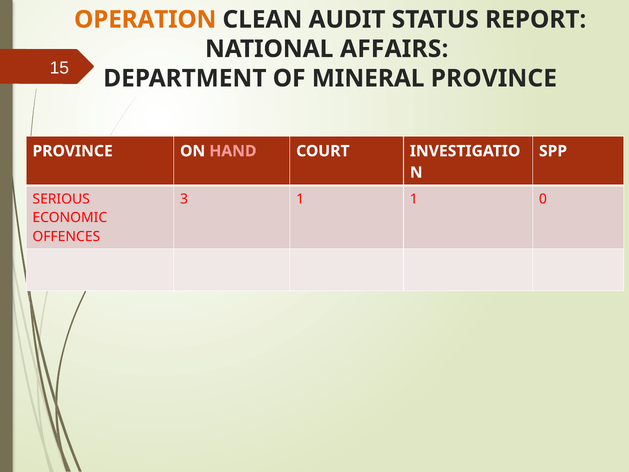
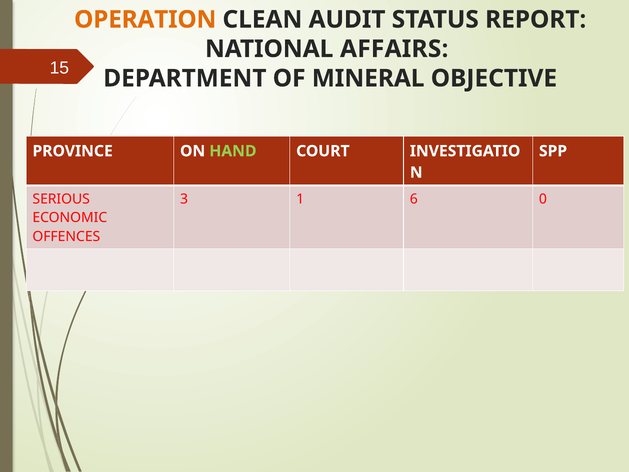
MINERAL PROVINCE: PROVINCE -> OBJECTIVE (494, 78)
HAND colour: pink -> light green (233, 151)
1 1: 1 -> 6 (414, 199)
